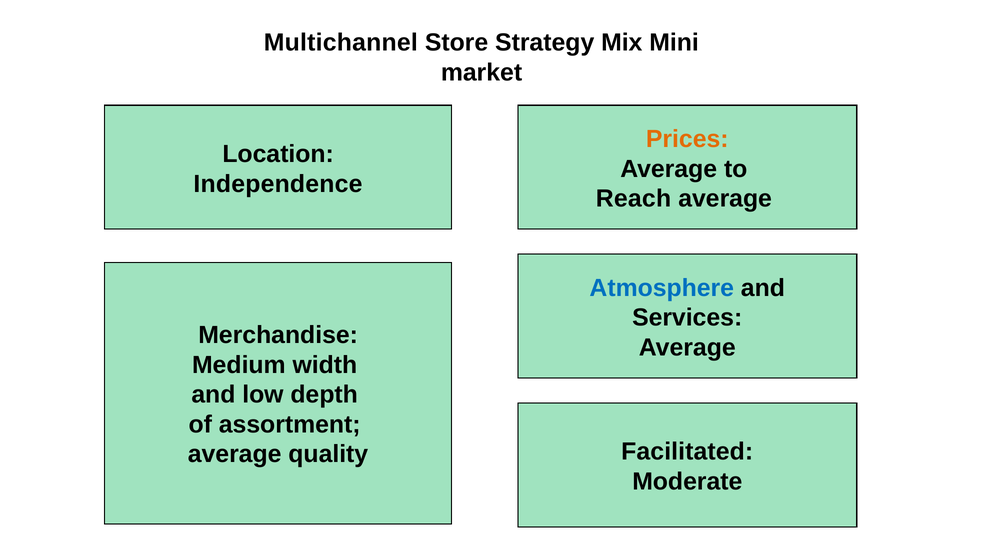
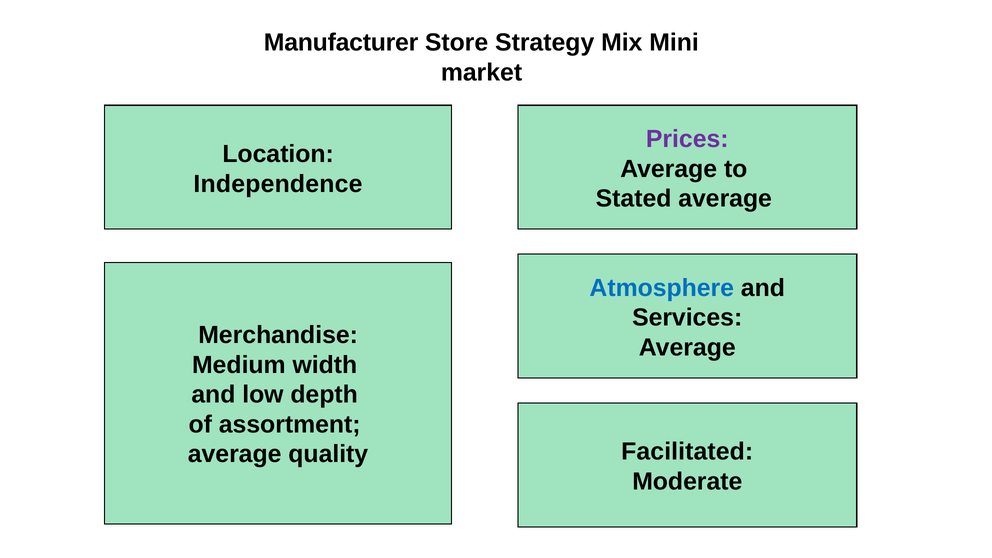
Multichannel: Multichannel -> Manufacturer (341, 43)
Prices colour: orange -> purple (687, 139)
Reach: Reach -> Stated (634, 199)
